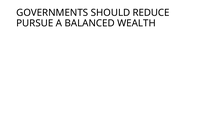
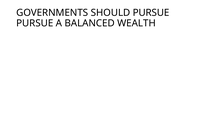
SHOULD REDUCE: REDUCE -> PURSUE (151, 13)
